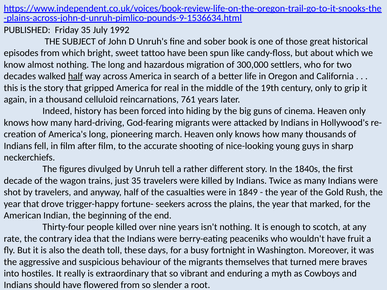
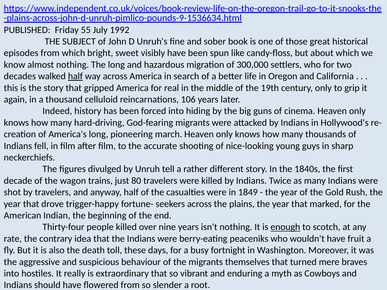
Friday 35: 35 -> 55 (86, 30)
tattoo: tattoo -> visibly (153, 53)
761: 761 -> 106 (188, 100)
just 35: 35 -> 80 (136, 181)
enough underline: none -> present (285, 227)
